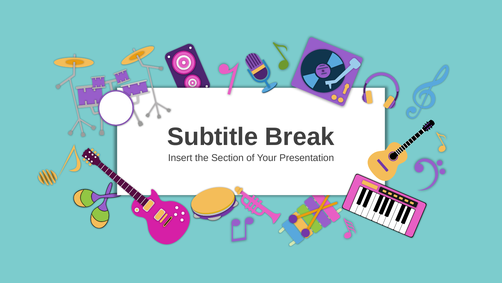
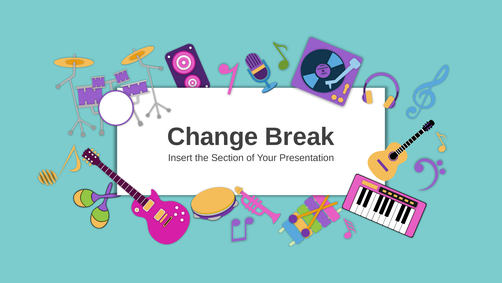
Subtitle: Subtitle -> Change (213, 137)
